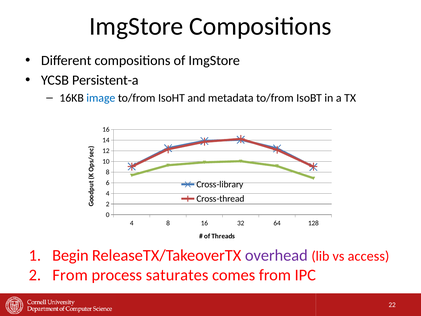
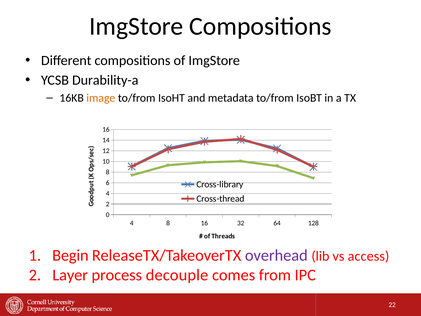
Persistent-a: Persistent-a -> Durability-a (105, 80)
image colour: blue -> orange (101, 98)
From: From -> Layer (70, 275)
saturates: saturates -> decouple (177, 275)
